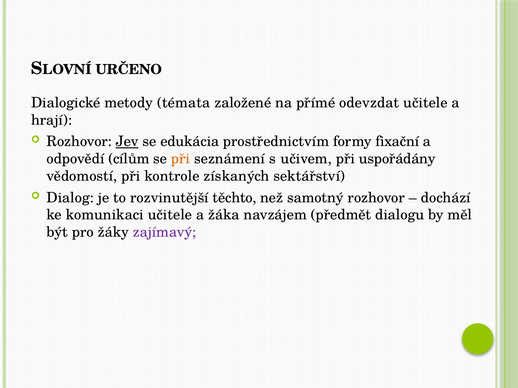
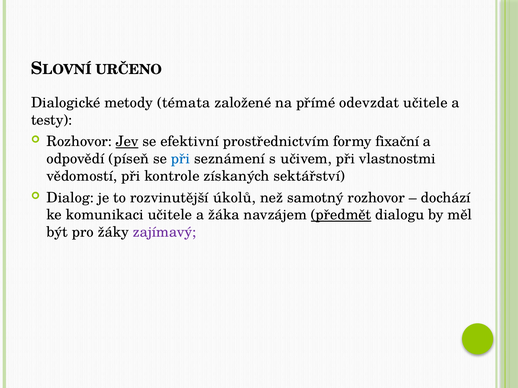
hrají: hrají -> testy (52, 120)
edukácia: edukácia -> efektivní (190, 142)
cílům: cílům -> píseň (129, 159)
při colour: orange -> blue (181, 159)
uspořádány: uspořádány -> vlastnostmi (397, 159)
těchto: těchto -> úkolů (234, 198)
předmět underline: none -> present (341, 215)
